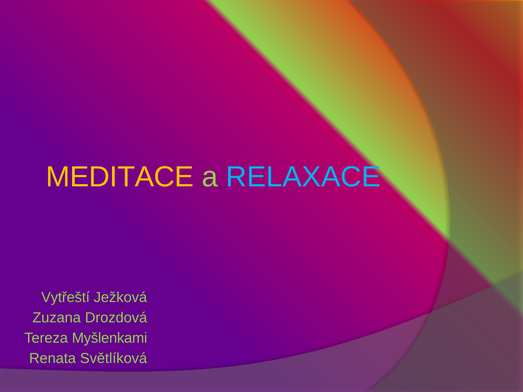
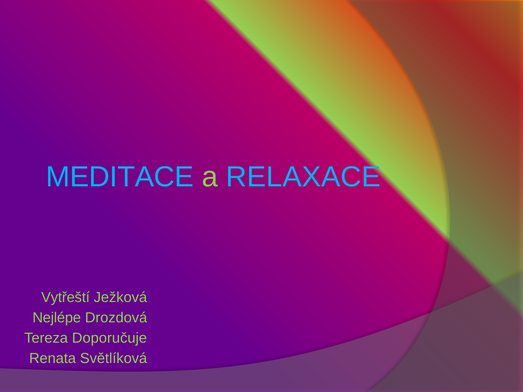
MEDITACE colour: yellow -> light blue (120, 177)
Zuzana: Zuzana -> Nejlépe (57, 318)
Myšlenkami: Myšlenkami -> Doporučuje (109, 338)
